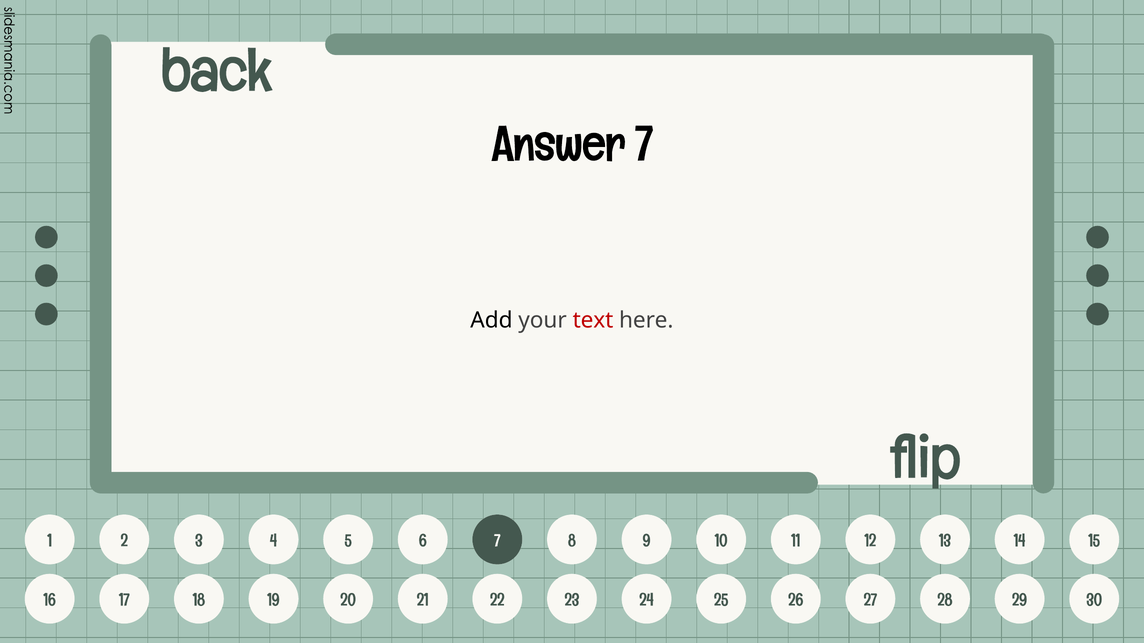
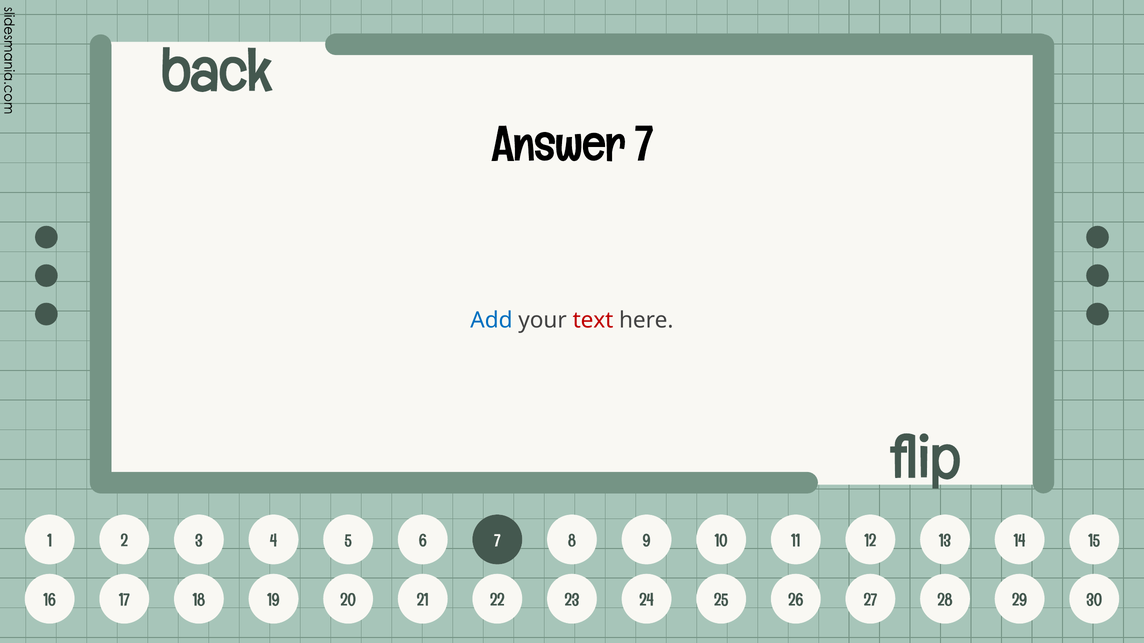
Add colour: black -> blue (491, 320)
